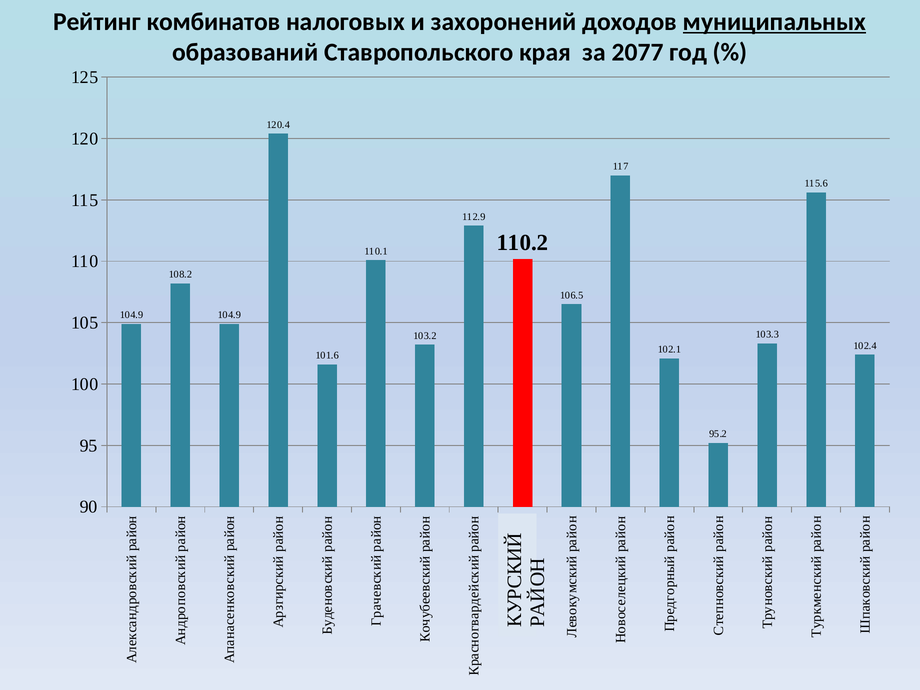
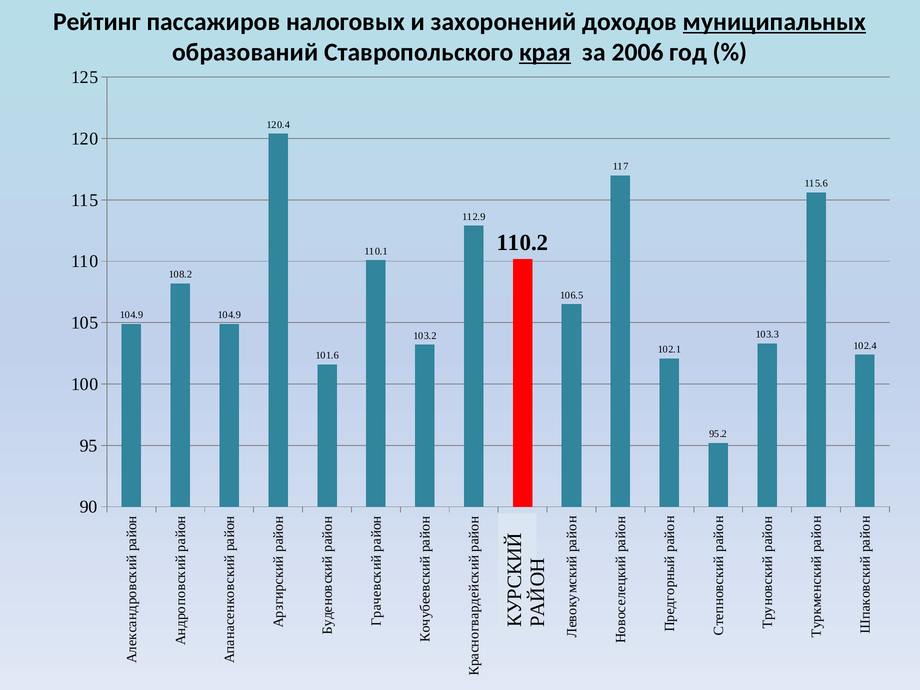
комбинатов: комбинатов -> пассажиров (213, 22)
края underline: none -> present (545, 52)
2077: 2077 -> 2006 (638, 52)
